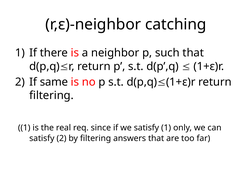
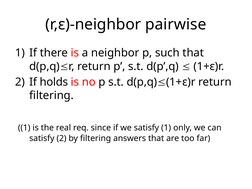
catching: catching -> pairwise (176, 24)
same: same -> holds (54, 82)
